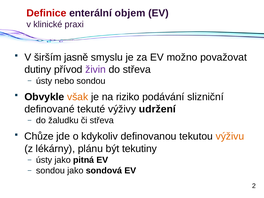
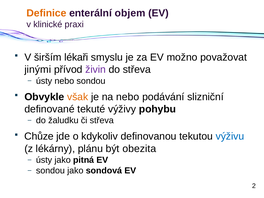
Definice colour: red -> orange (46, 13)
jasně: jasně -> lékaři (76, 57)
dutiny: dutiny -> jinými (38, 70)
na riziko: riziko -> nebo (128, 97)
udržení: udržení -> pohybu (157, 109)
výživu colour: orange -> blue (230, 136)
tekutiny: tekutiny -> obezita (139, 149)
